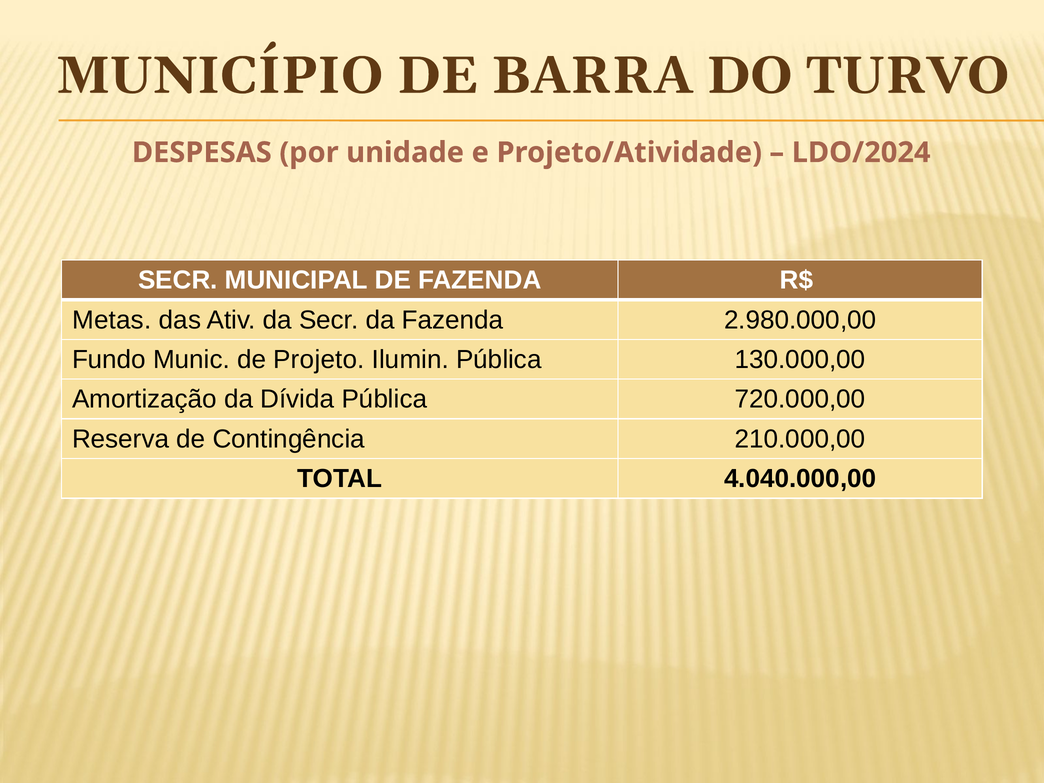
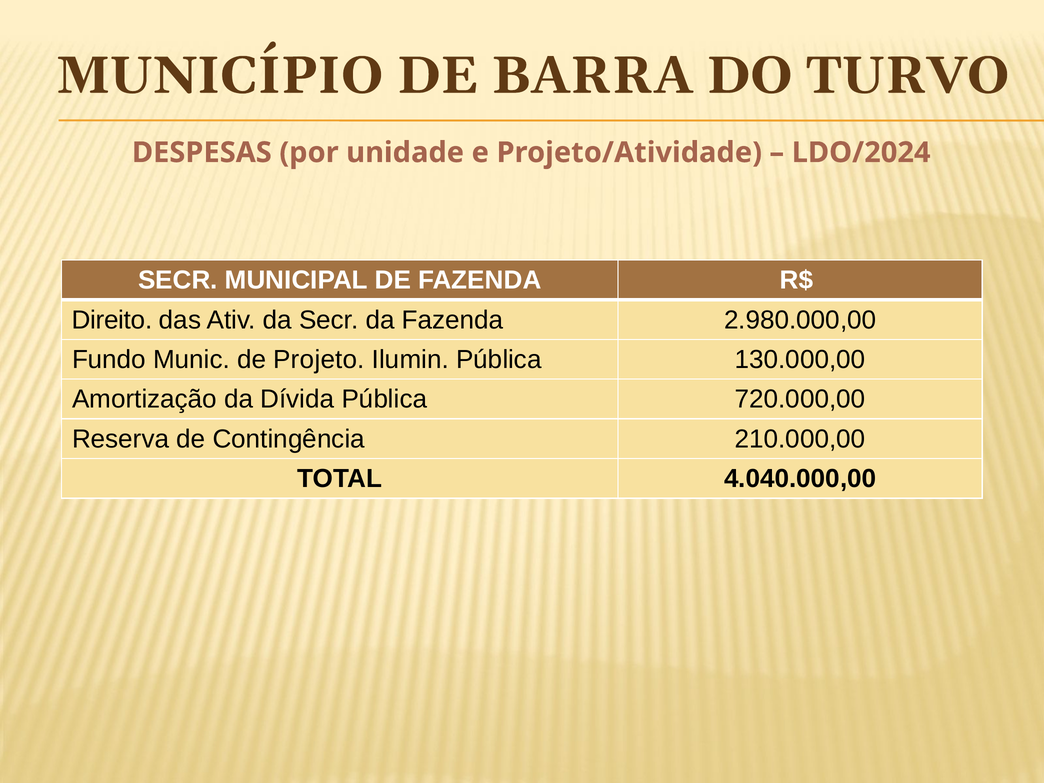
Metas: Metas -> Direito (112, 320)
